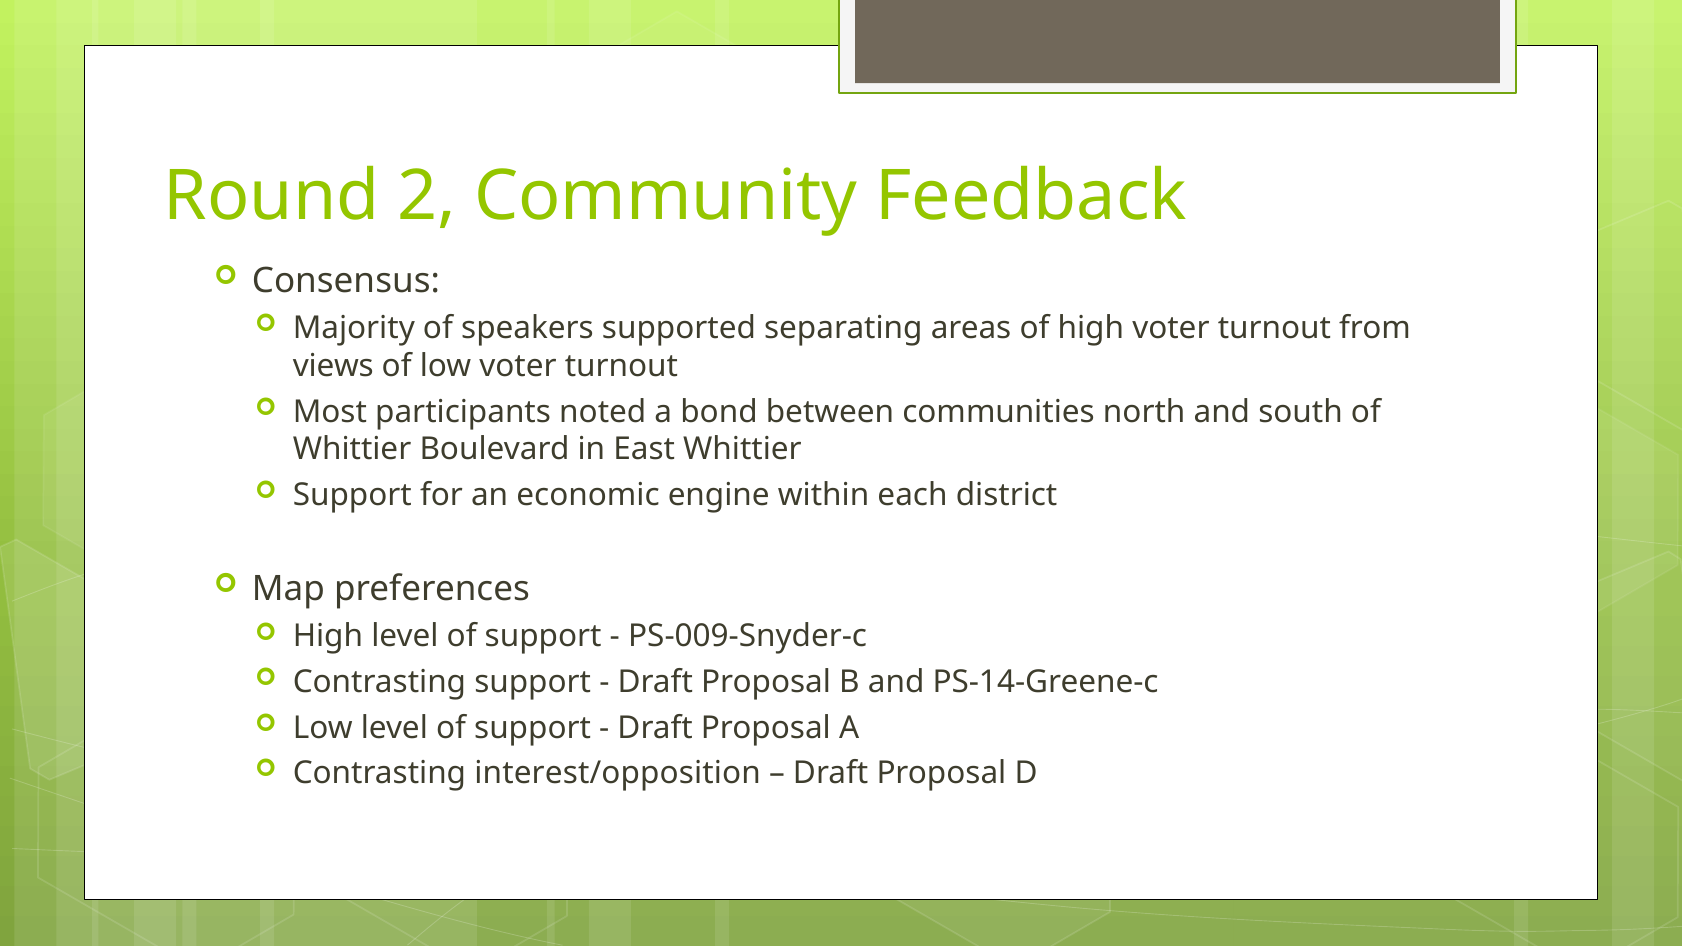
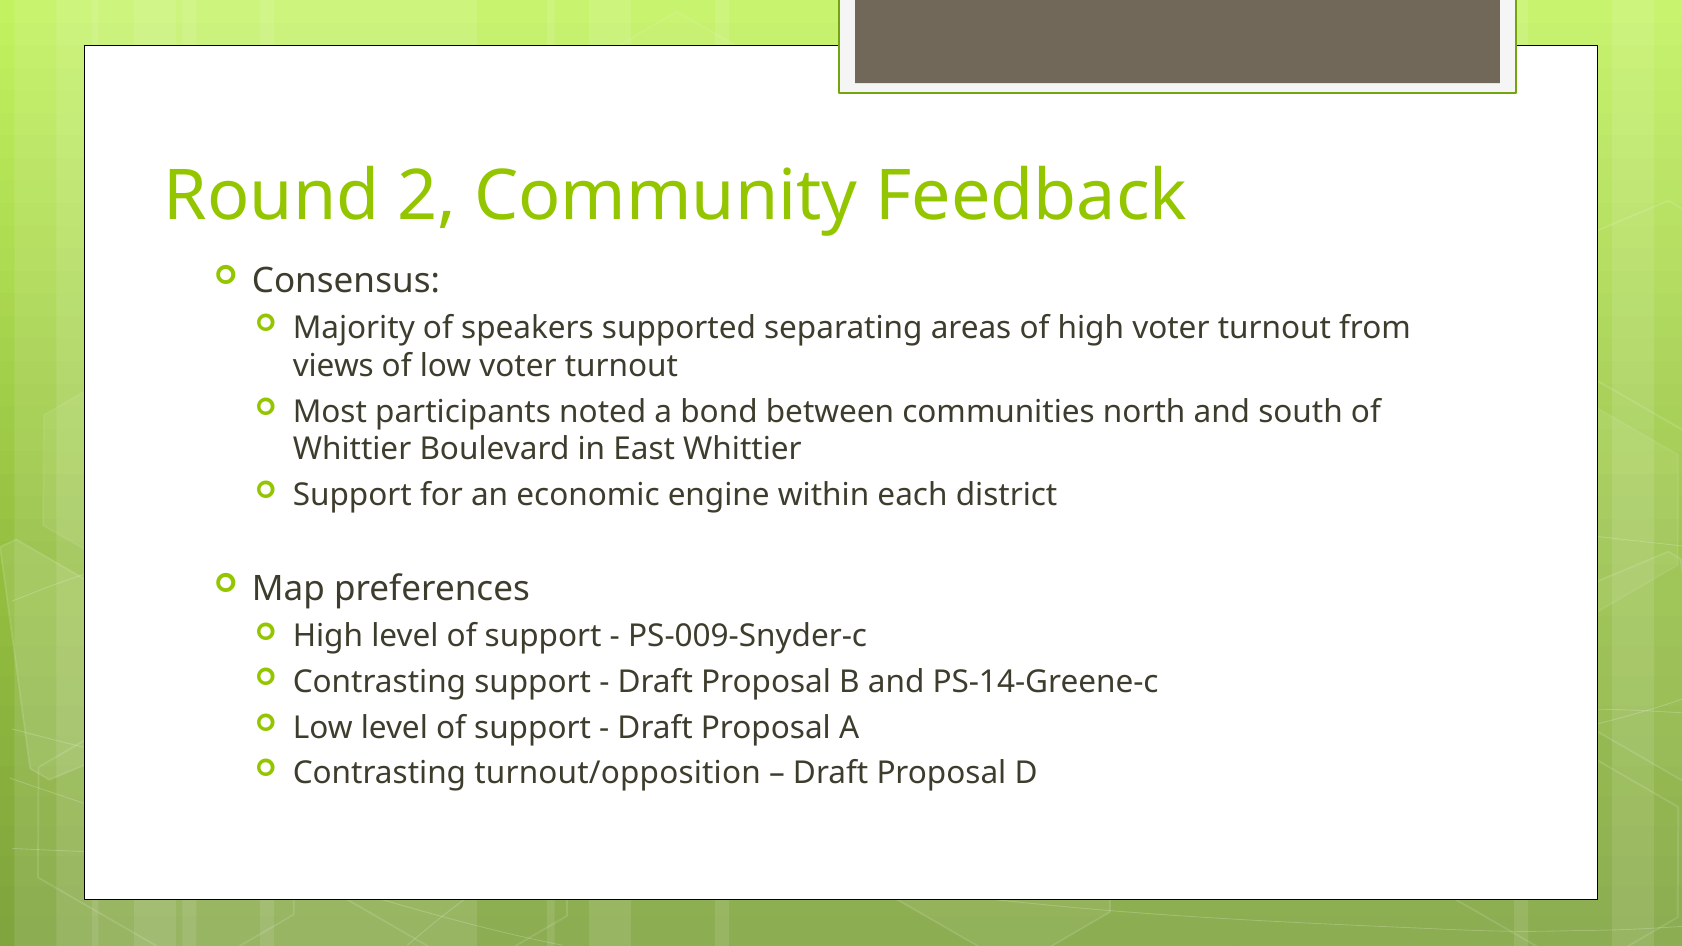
interest/opposition: interest/opposition -> turnout/opposition (618, 773)
